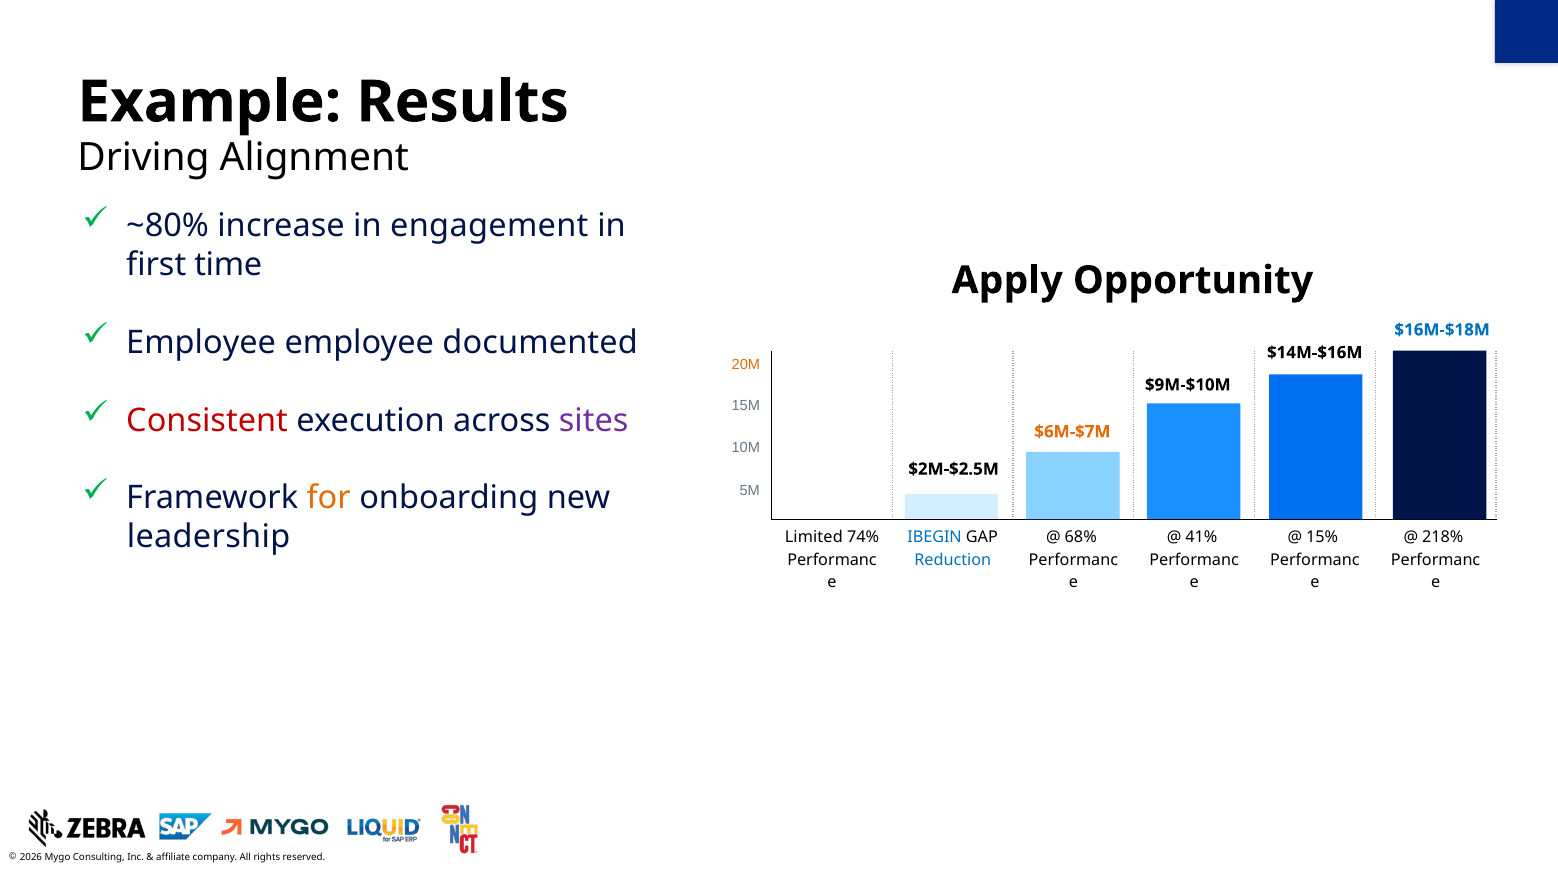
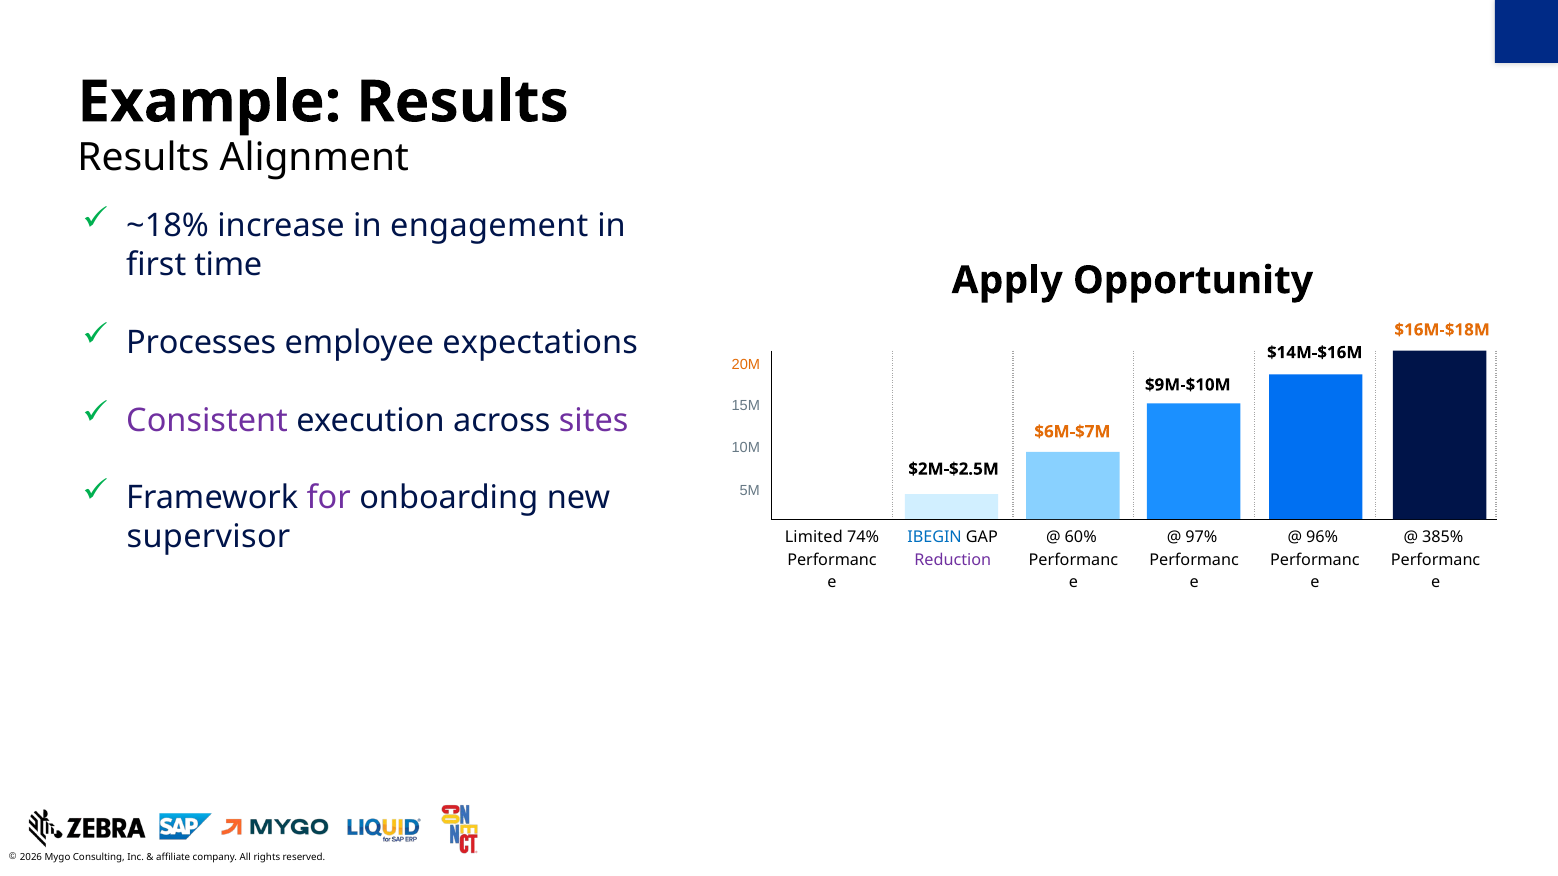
Driving: Driving -> Results (143, 158)
~80%: ~80% -> ~18% (168, 226)
Employee: Employee -> Processes (201, 343)
documented: documented -> expectations (540, 343)
$16M-$18M colour: blue -> orange (1442, 330)
Consistent colour: red -> purple (207, 420)
for colour: orange -> purple (329, 498)
leadership: leadership -> supervisor (209, 537)
68%: 68% -> 60% (1081, 538)
41%: 41% -> 97% (1201, 538)
15%: 15% -> 96% (1322, 538)
218%: 218% -> 385% (1443, 538)
Reduction colour: blue -> purple (953, 560)
